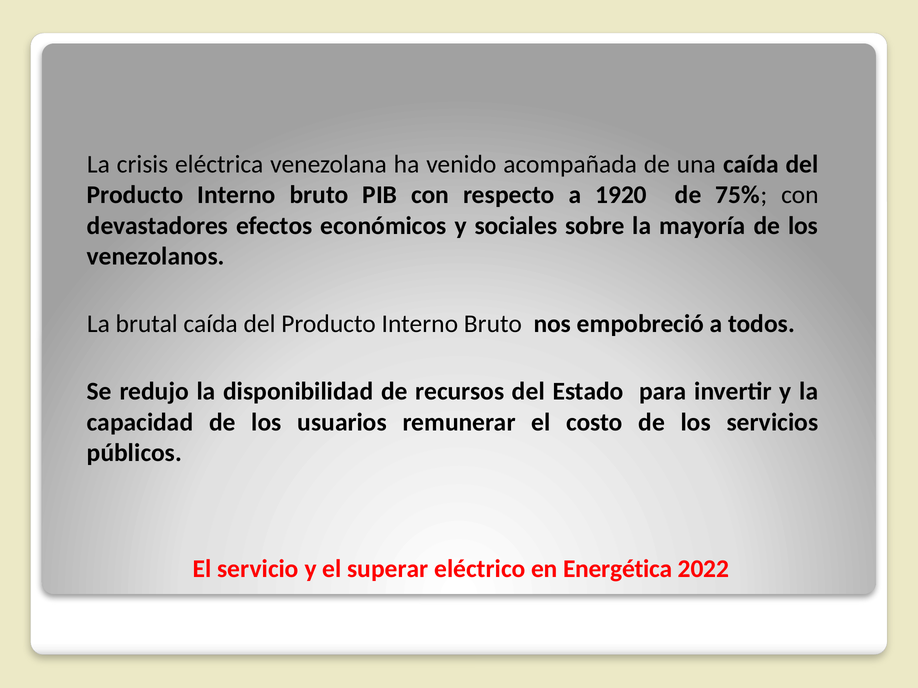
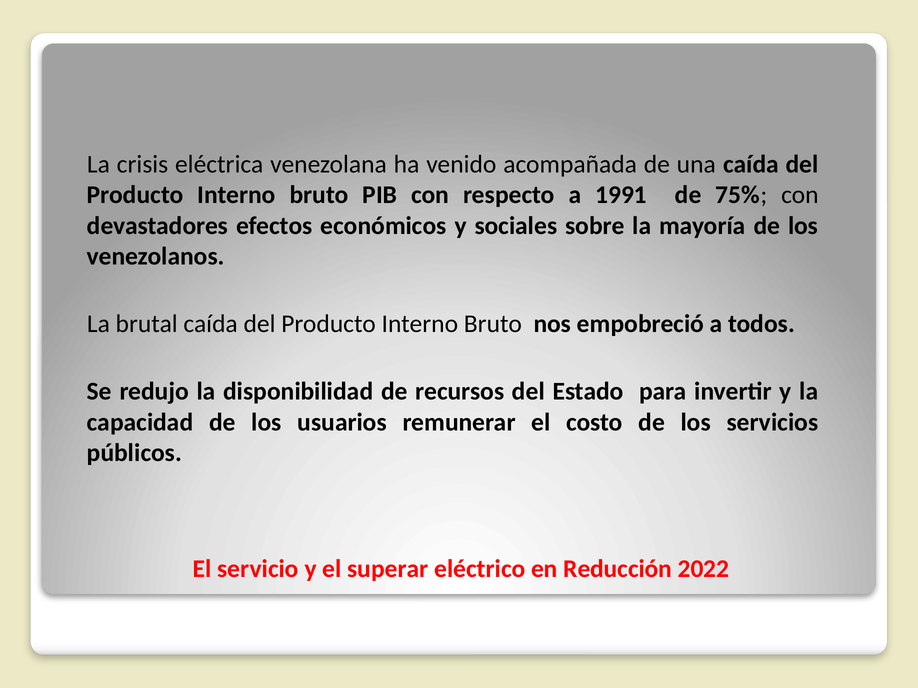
1920: 1920 -> 1991 (621, 195)
Energética: Energética -> Reducción (618, 569)
